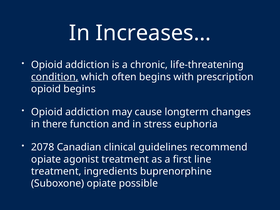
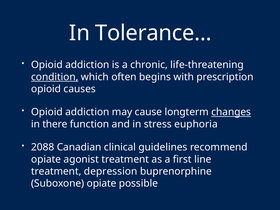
Increases…: Increases… -> Tolerance… (153, 33)
opioid begins: begins -> causes (80, 89)
changes underline: none -> present (231, 112)
2078: 2078 -> 2088 (43, 147)
ingredients: ingredients -> depression (111, 171)
